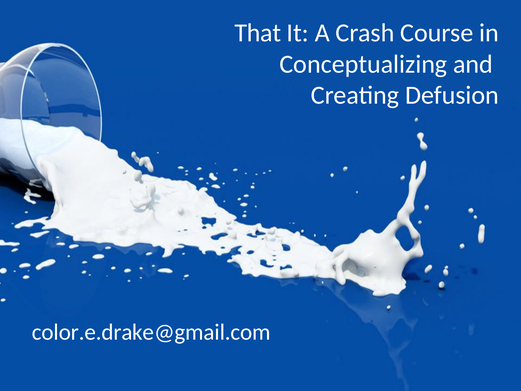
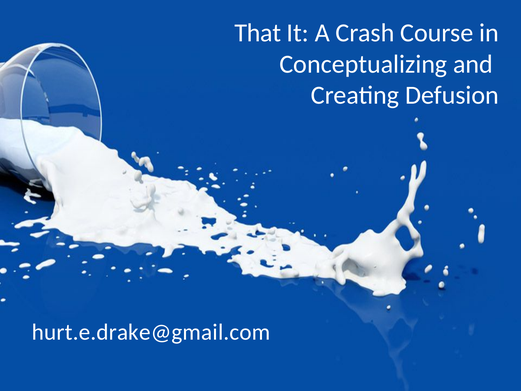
color.e.drake@gmail.com: color.e.drake@gmail.com -> hurt.e.drake@gmail.com (151, 332)
